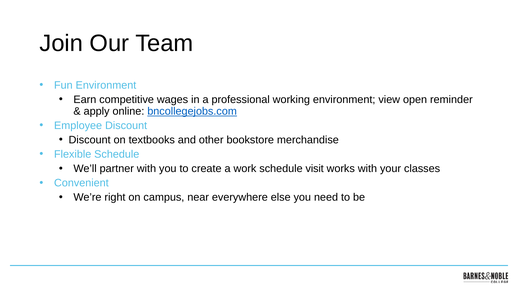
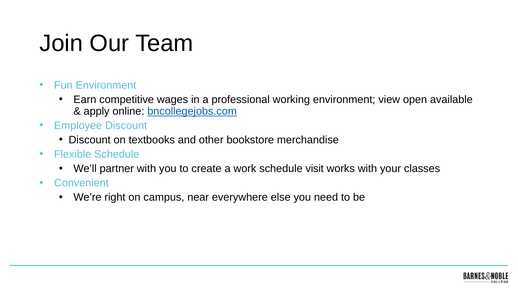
reminder: reminder -> available (451, 100)
